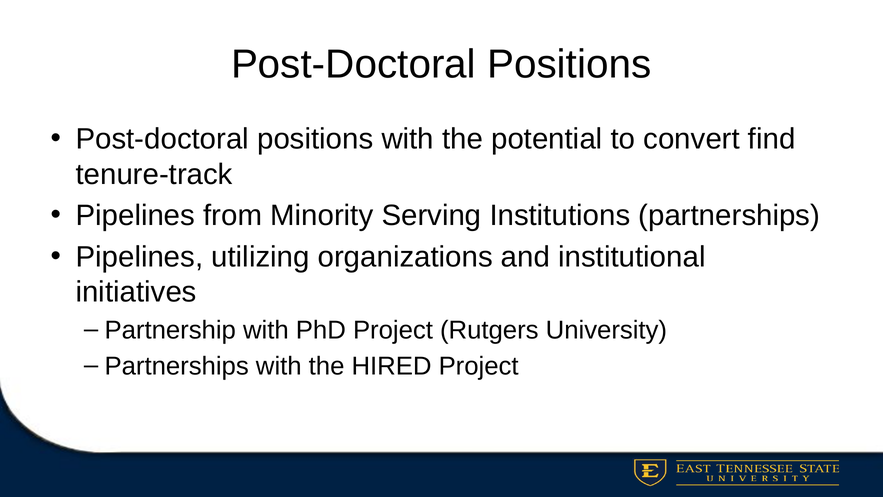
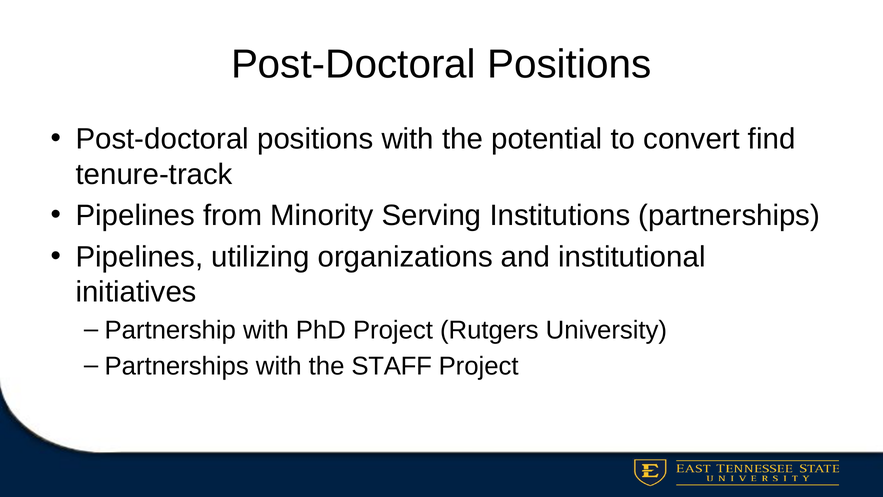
HIRED: HIRED -> STAFF (392, 366)
